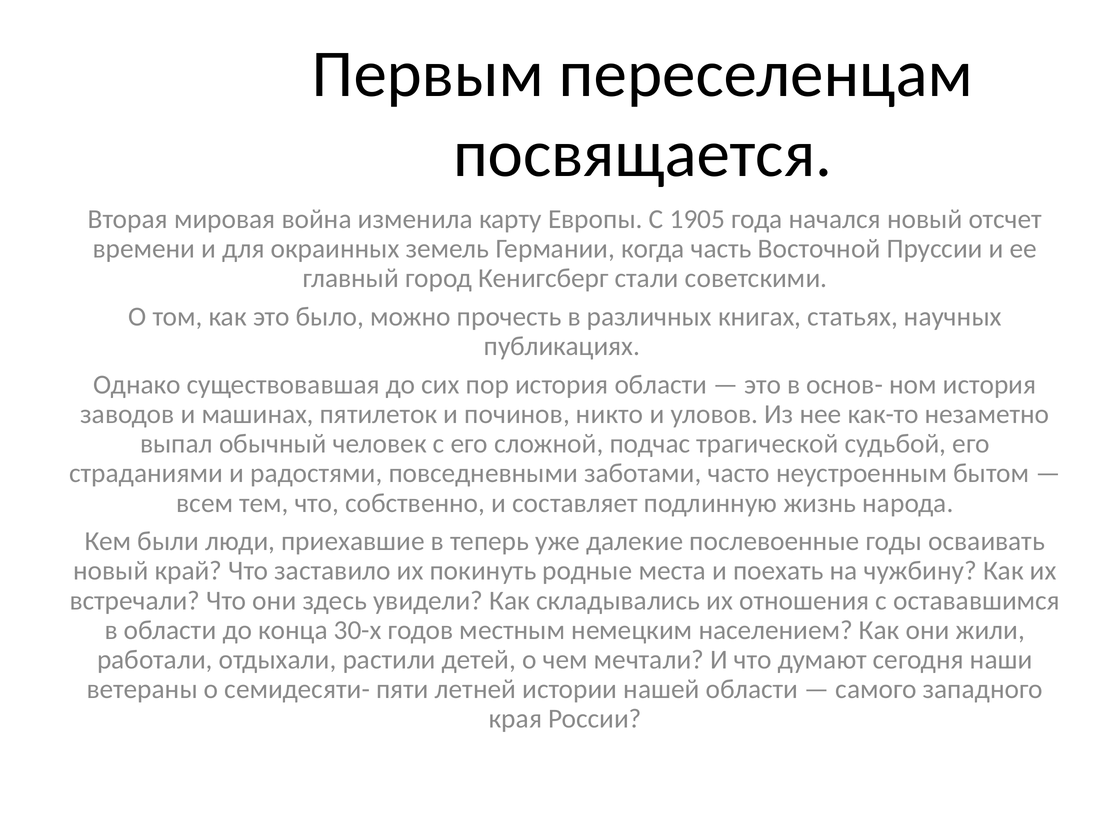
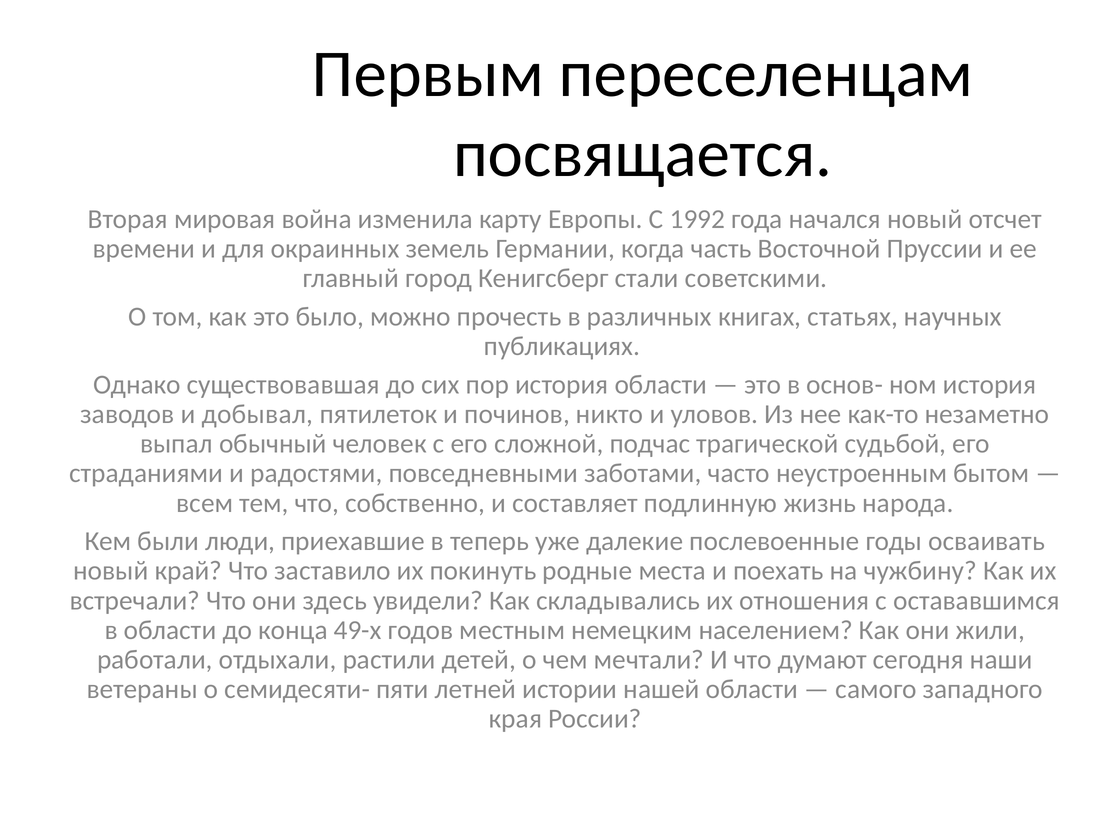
1905: 1905 -> 1992 (697, 219)
машинах: машинах -> добывал (257, 414)
30-х: 30-х -> 49-х (358, 630)
